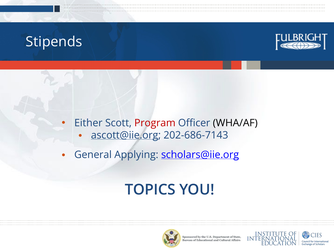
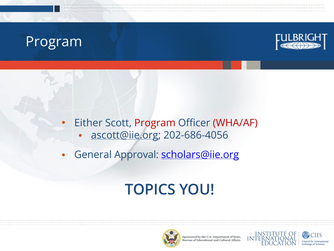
Stipends: Stipends -> Program (54, 42)
WHA/AF colour: black -> red (235, 123)
202-686-7143: 202-686-7143 -> 202-686-4056 (196, 135)
Applying: Applying -> Approval (136, 155)
